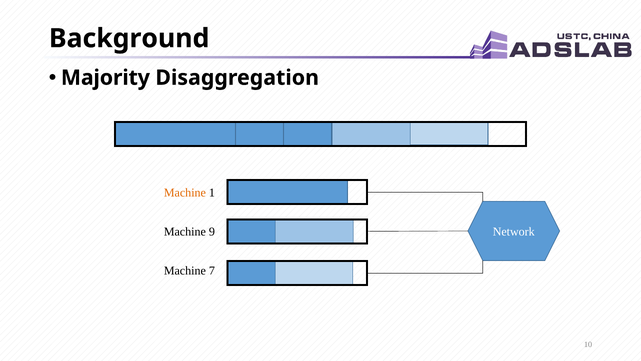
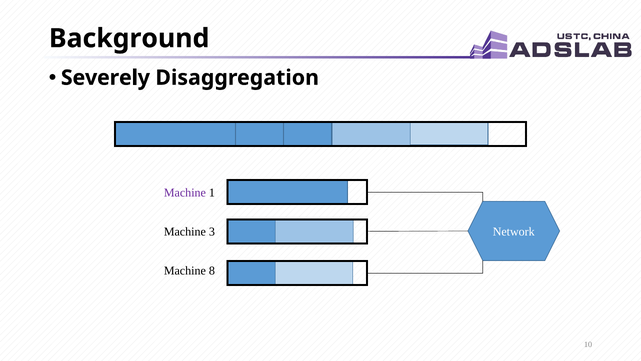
Majority: Majority -> Severely (105, 78)
Machine colour: orange -> purple (185, 192)
9: 9 -> 3 (212, 232)
7: 7 -> 8 (212, 271)
